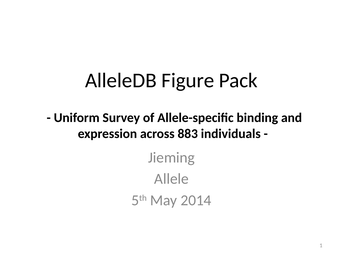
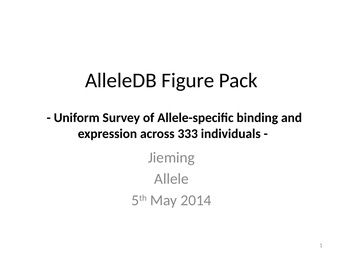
883: 883 -> 333 (188, 134)
